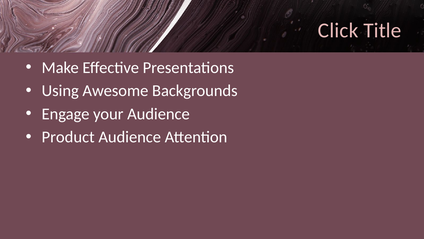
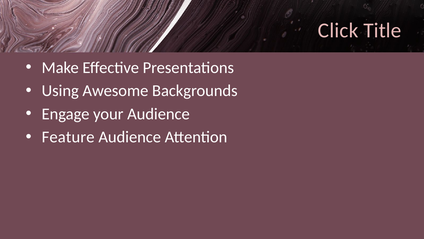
Product: Product -> Feature (68, 137)
